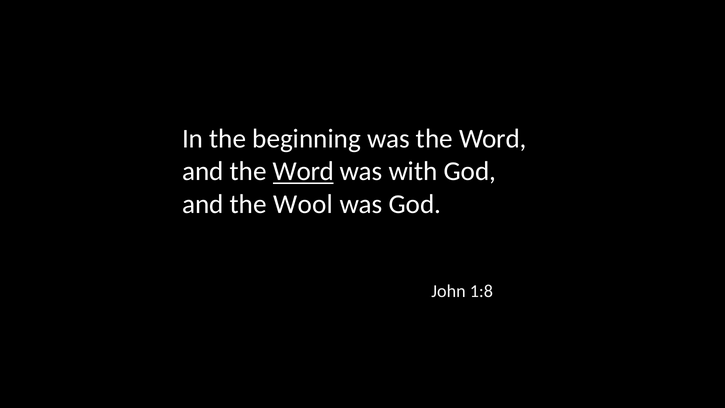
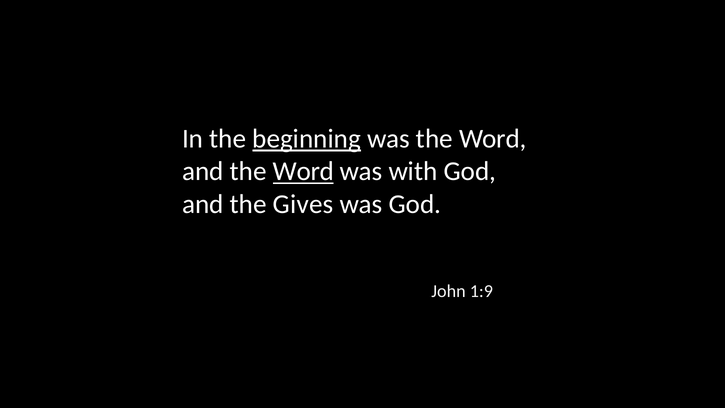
beginning underline: none -> present (307, 139)
Wool: Wool -> Gives (303, 204)
1:8: 1:8 -> 1:9 (481, 291)
